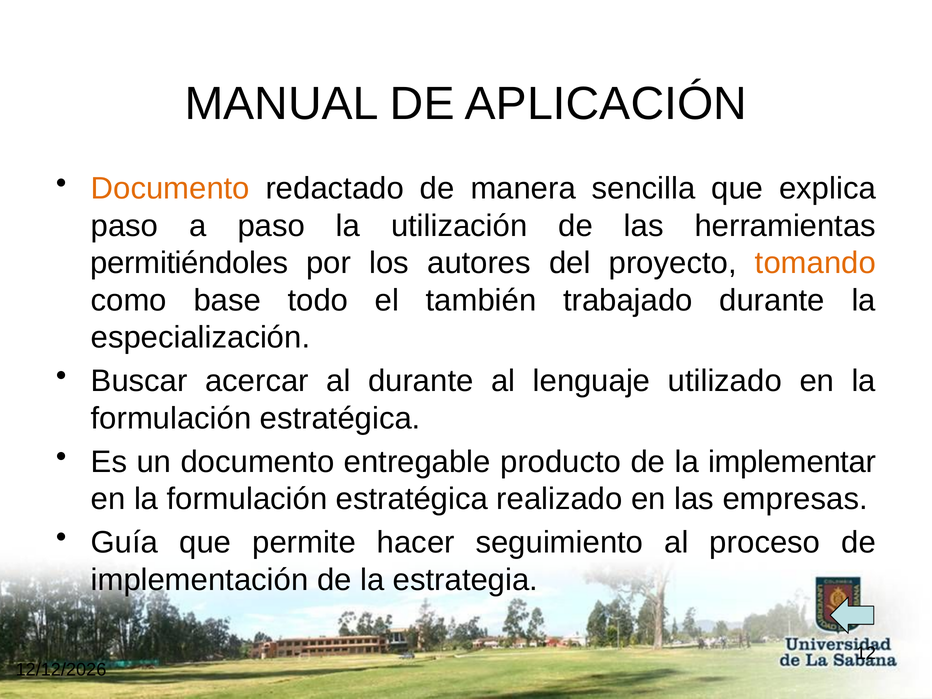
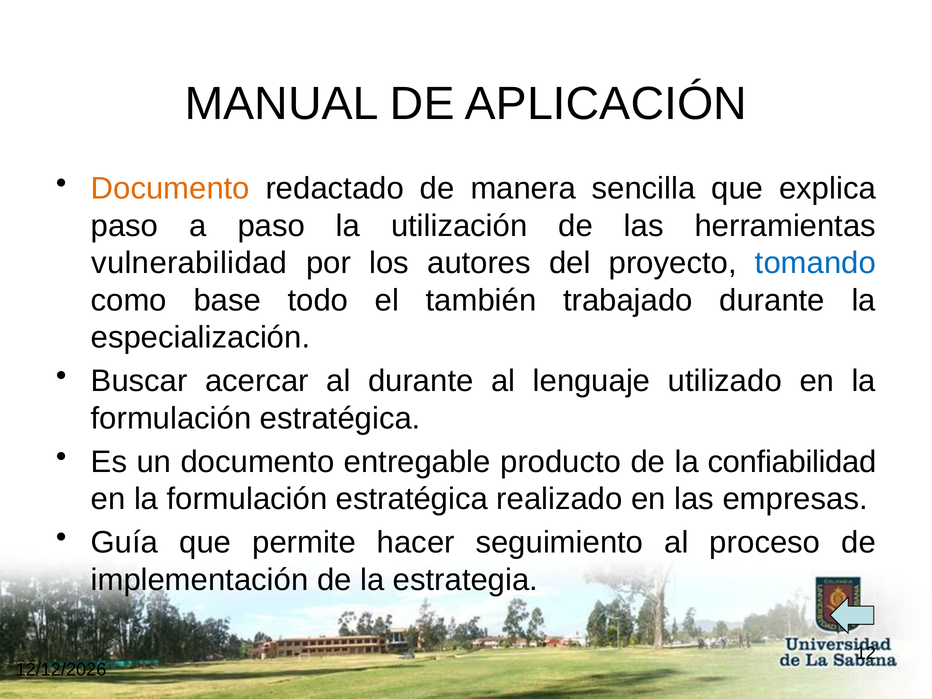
permitiéndoles: permitiéndoles -> vulnerabilidad (189, 263)
tomando colour: orange -> blue (815, 263)
implementar: implementar -> confiabilidad (792, 462)
